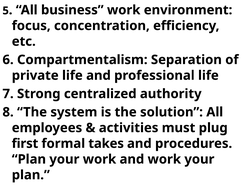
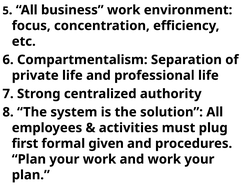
takes: takes -> given (106, 144)
